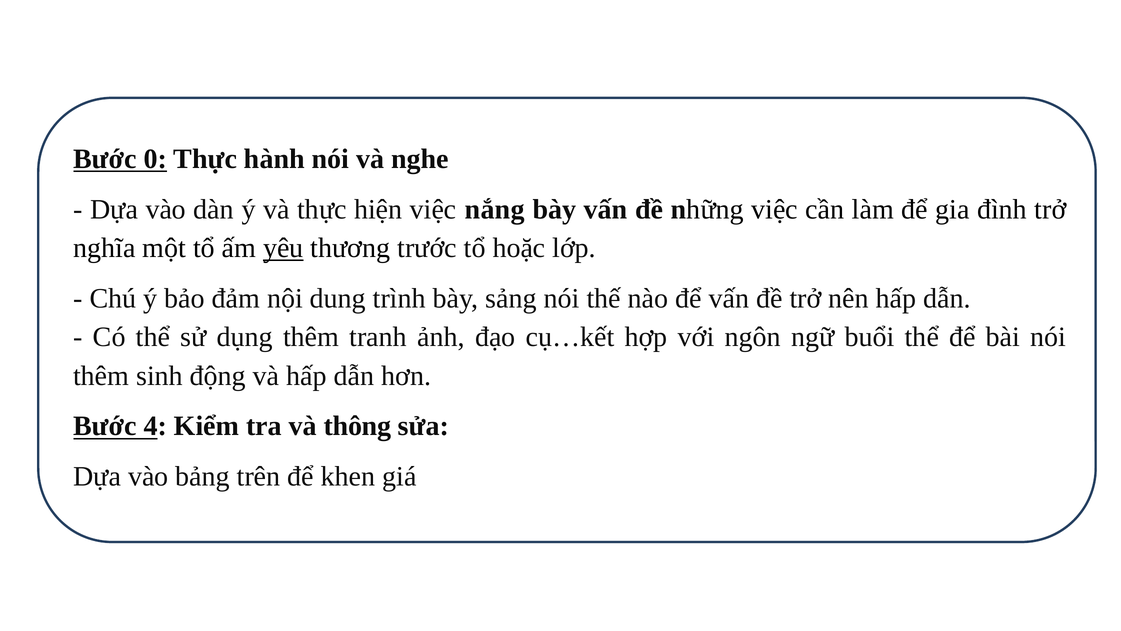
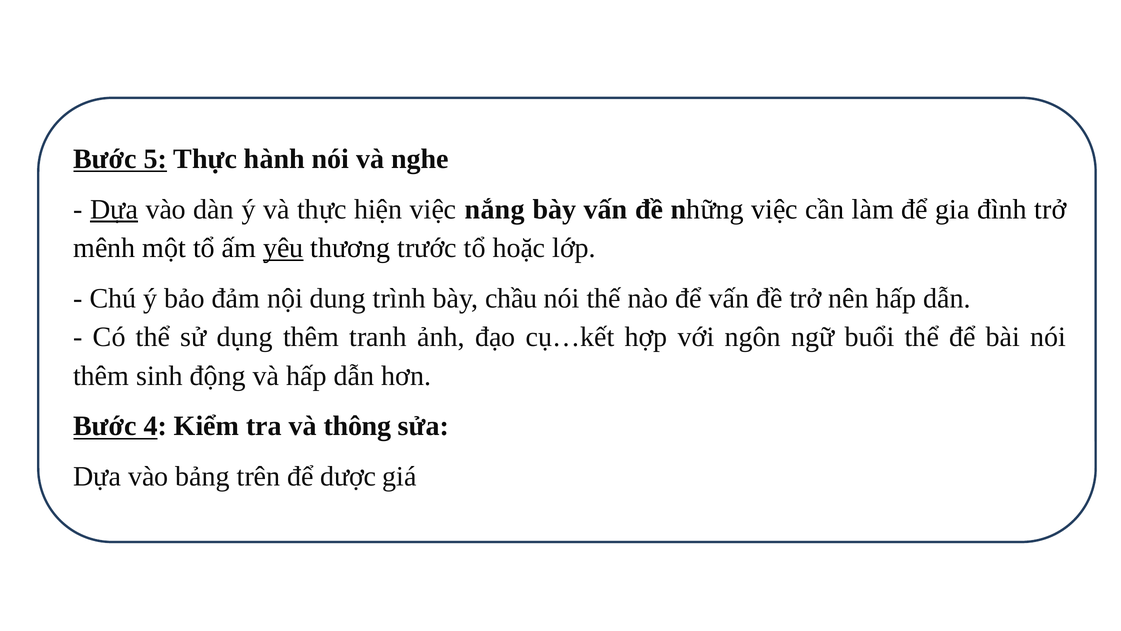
0: 0 -> 5 (155, 159)
Dựa underline: none -> present (114, 209)
nghĩa: nghĩa -> mênh (104, 248)
sảng: sảng -> chầu (511, 298)
khen: khen -> dược (348, 476)
